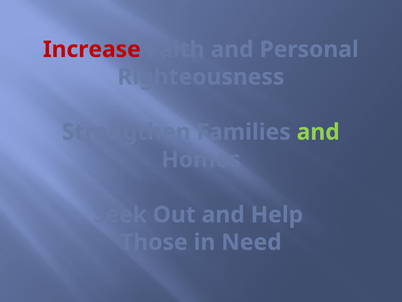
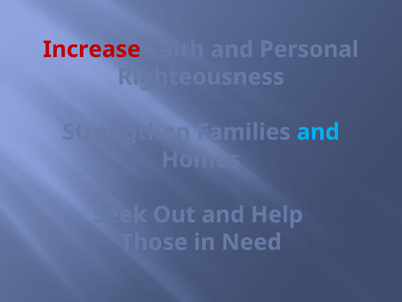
and colour: light green -> light blue (318, 132)
